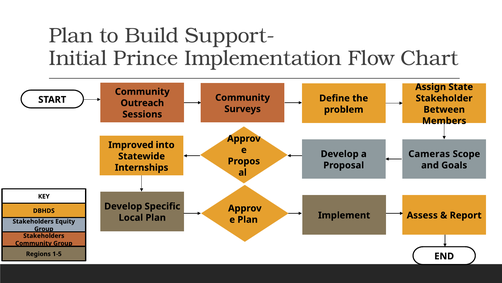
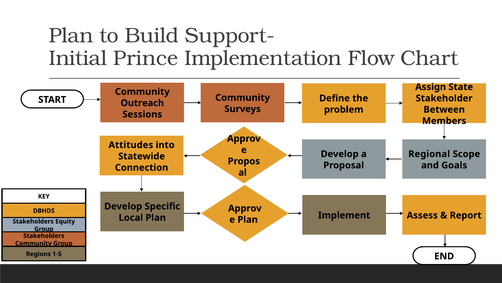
Improved: Improved -> Attitudes (131, 145)
Cameras: Cameras -> Regional (429, 154)
Internships: Internships -> Connection (142, 167)
